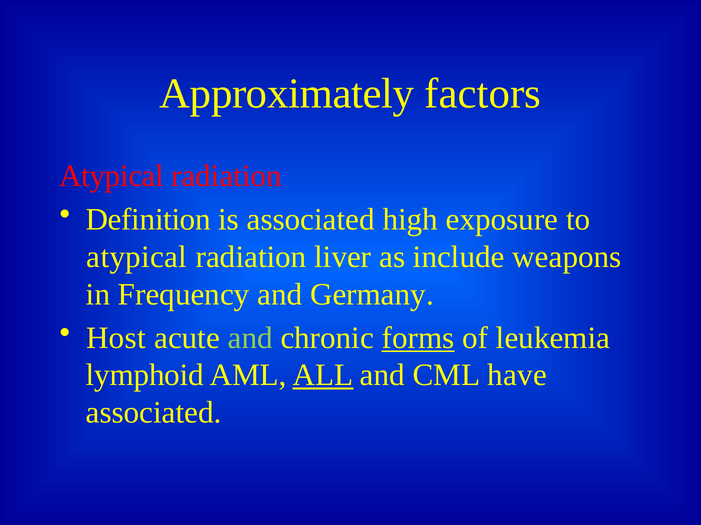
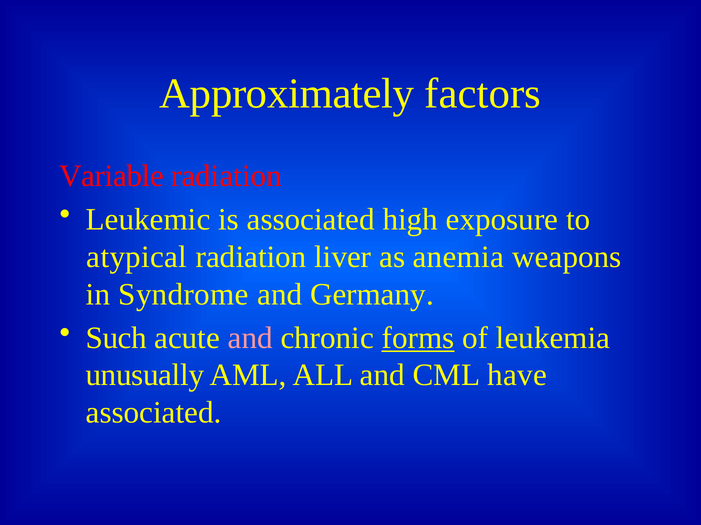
Atypical: Atypical -> Variable (112, 176)
Definition: Definition -> Leukemic (148, 220)
include: include -> anemia (459, 257)
Frequency: Frequency -> Syndrome (184, 295)
Host: Host -> Such (116, 338)
and colour: light green -> pink (250, 338)
lymphoid: lymphoid -> unusually (145, 376)
ALL underline: present -> none (323, 376)
